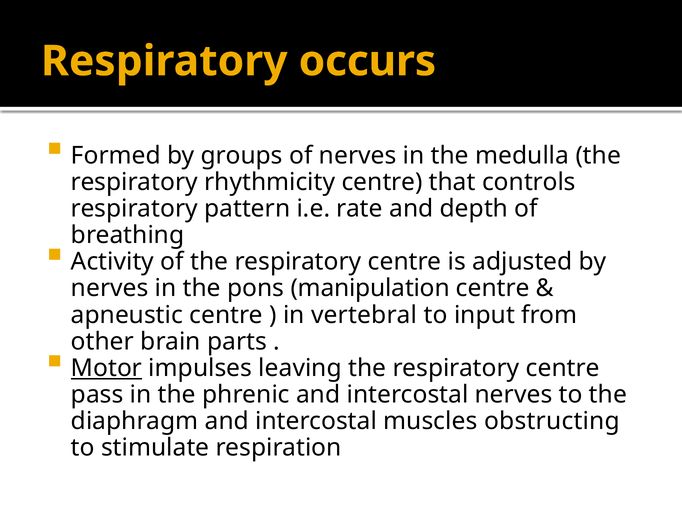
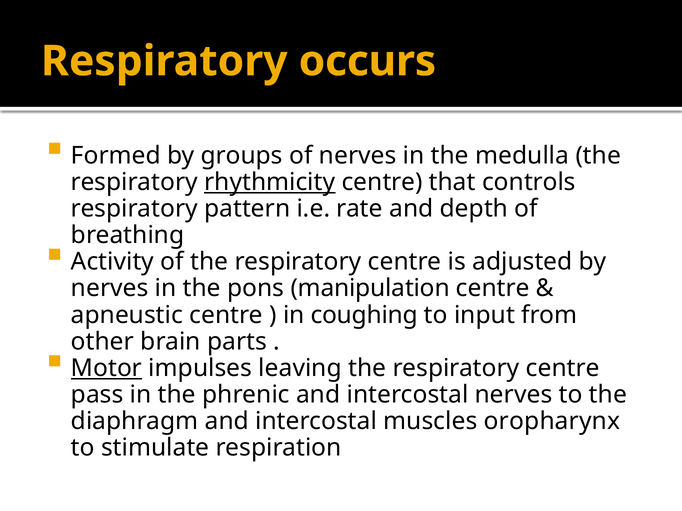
rhythmicity underline: none -> present (270, 182)
vertebral: vertebral -> coughing (364, 315)
obstructing: obstructing -> oropharynx (552, 422)
